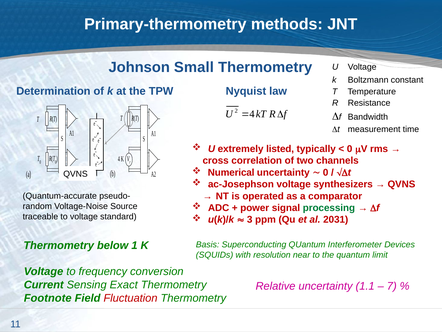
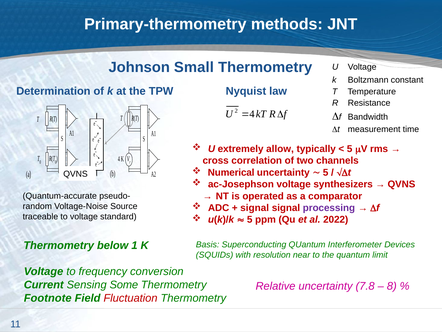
listed: listed -> allow (280, 149)
0: 0 -> 5 (350, 149)
0: 0 -> 5 (326, 172)
power: power -> signal (255, 208)
processing colour: green -> purple (329, 208)
3: 3 -> 5 (250, 219)
2031: 2031 -> 2022 (336, 219)
Exact: Exact -> Some (124, 284)
1.1: 1.1 -> 7.8 (365, 286)
7: 7 -> 8 (392, 286)
